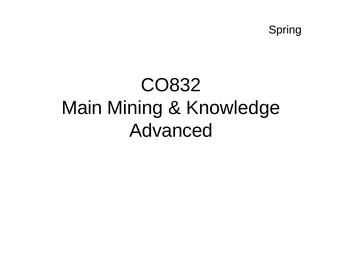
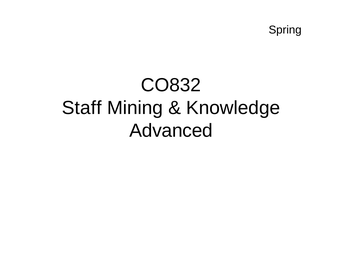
Main: Main -> Staff (82, 108)
